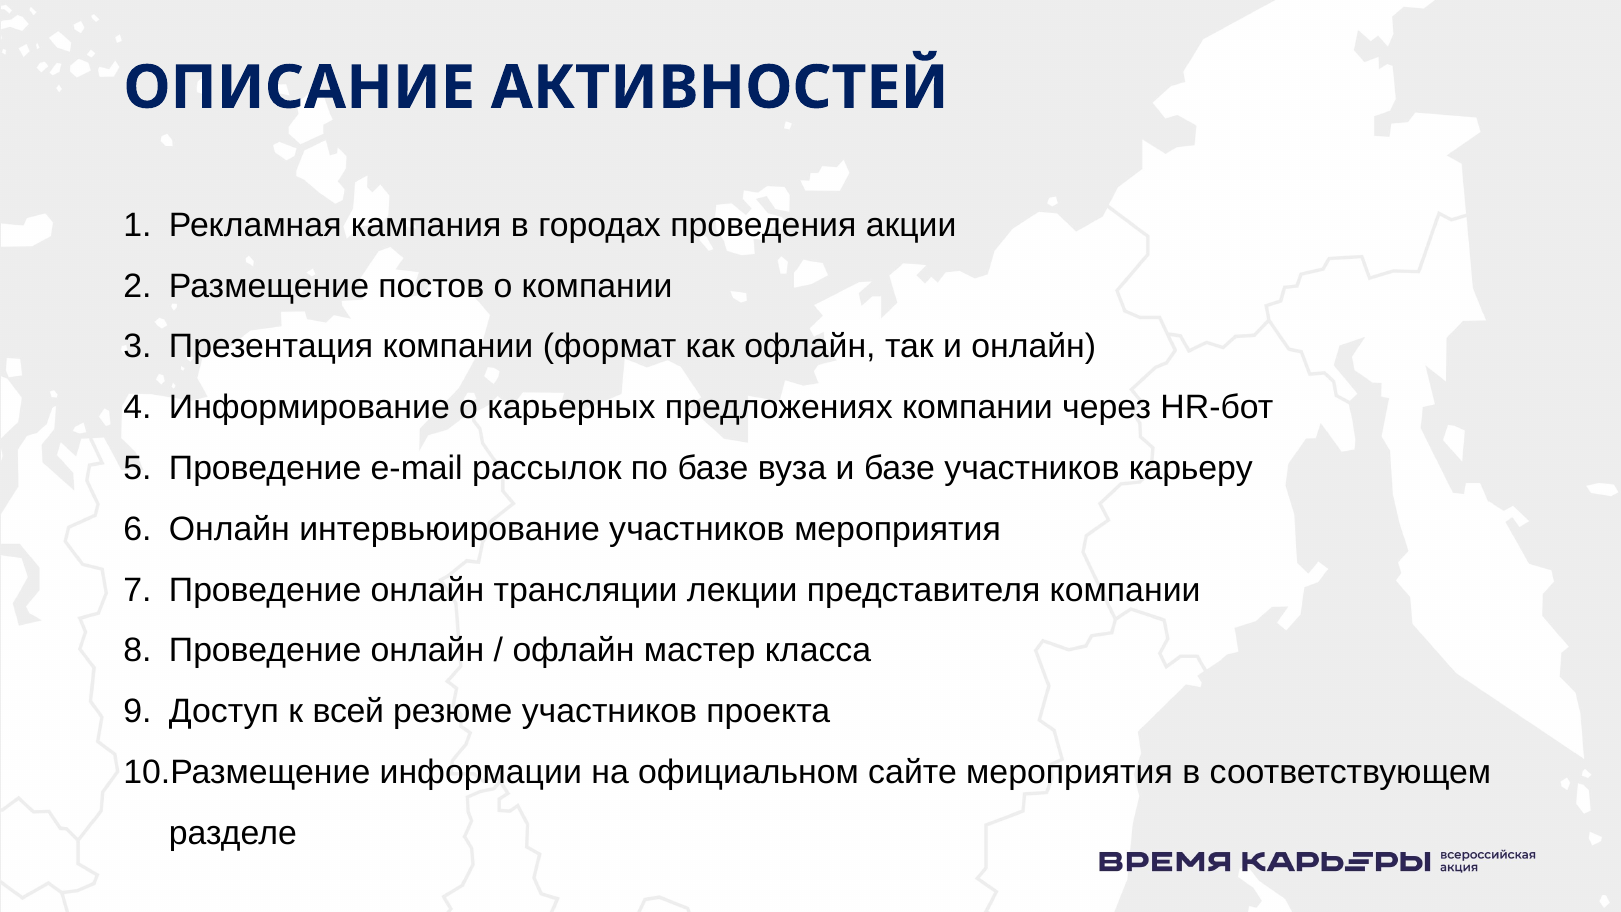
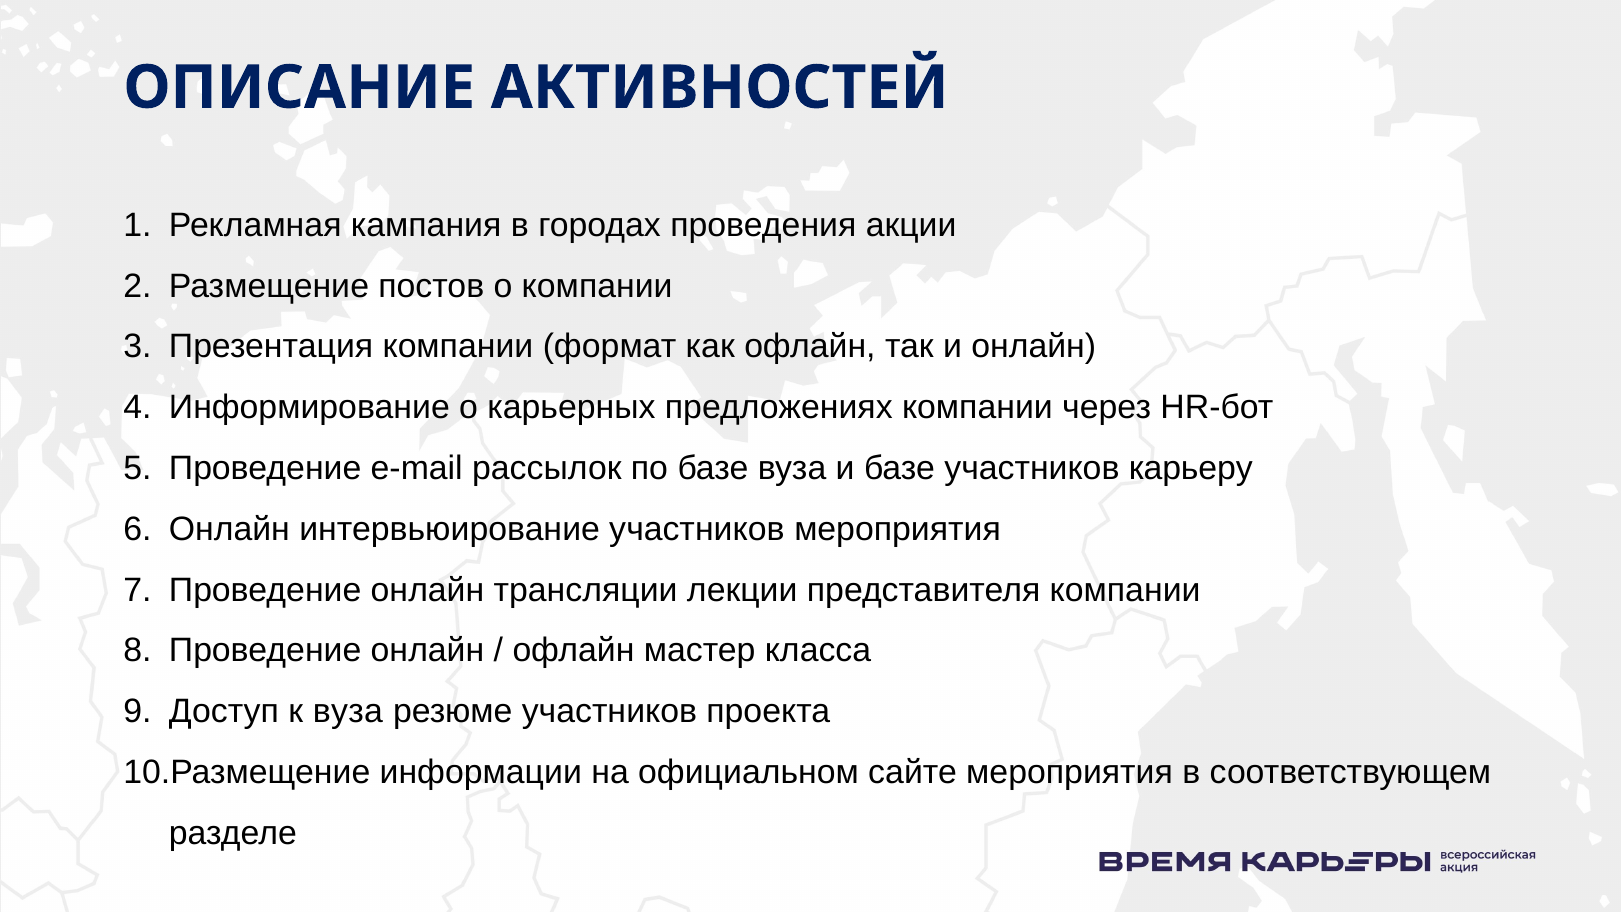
к всей: всей -> вуза (348, 711)
